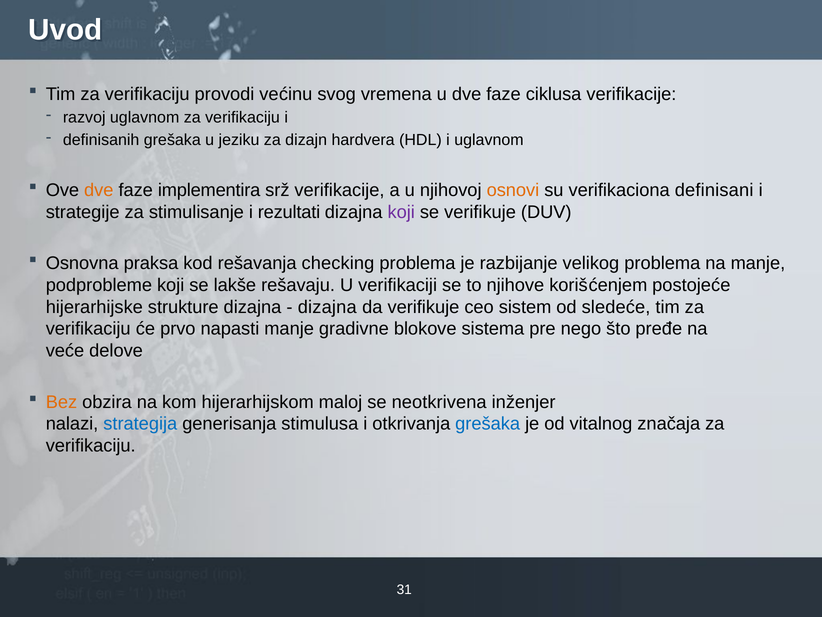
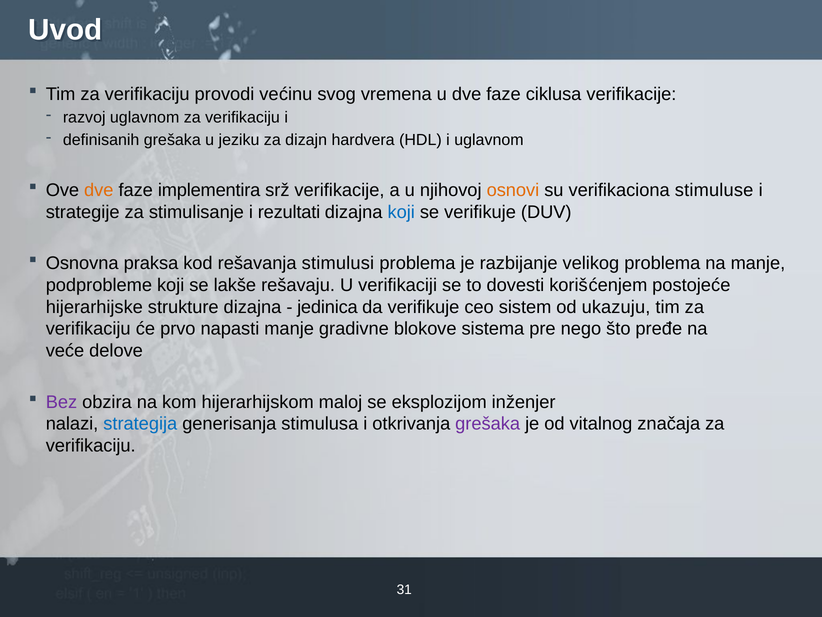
definisani: definisani -> stimuluse (714, 190)
koji colour: purple -> blue (401, 212)
checking: checking -> stimulusi (338, 263)
njihove: njihove -> dovesti (515, 285)
dizajna: dizajna -> jedinica (327, 307)
sledeće: sledeće -> ukazuju (616, 307)
Bez colour: orange -> purple (61, 402)
neotkrivena: neotkrivena -> eksplozijom (439, 402)
grešaka colour: blue -> purple (488, 424)
